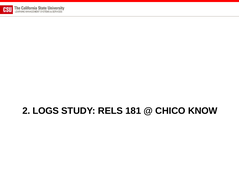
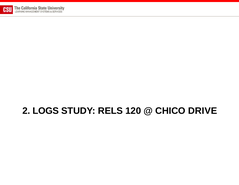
181: 181 -> 120 (133, 111)
KNOW: KNOW -> DRIVE (203, 111)
